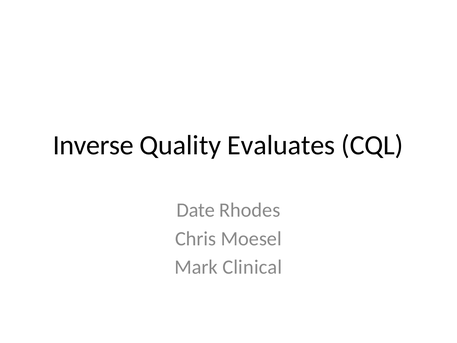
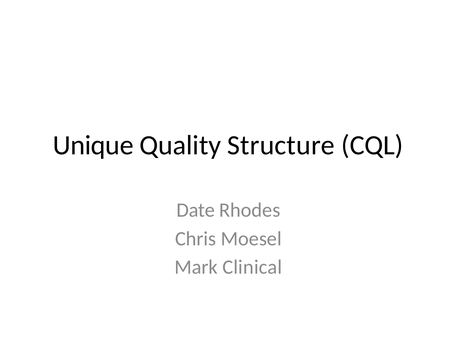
Inverse: Inverse -> Unique (93, 145)
Evaluates: Evaluates -> Structure (281, 145)
